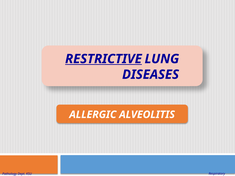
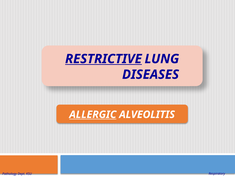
ALLERGIC underline: none -> present (93, 115)
